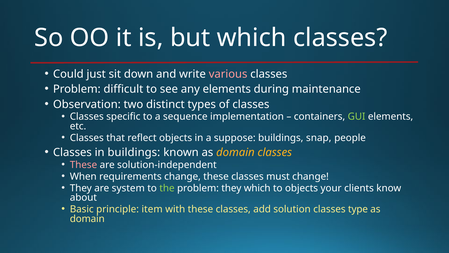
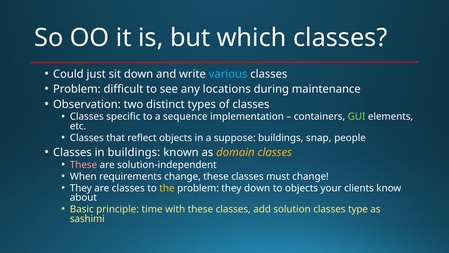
various colour: pink -> light blue (228, 74)
any elements: elements -> locations (227, 89)
are system: system -> classes (128, 188)
the colour: light green -> yellow (167, 188)
they which: which -> down (257, 188)
item: item -> time (152, 209)
domain: domain -> sashimi (87, 218)
